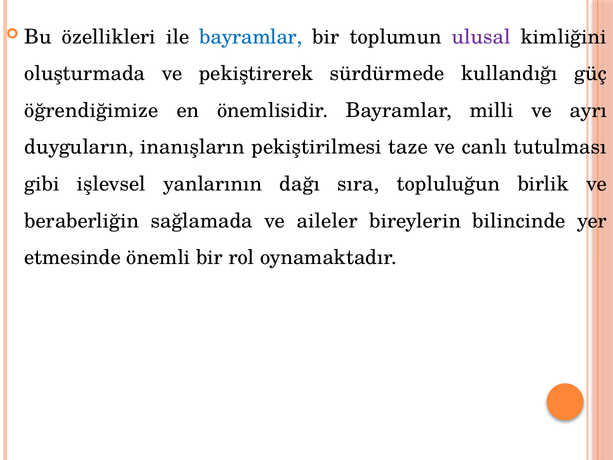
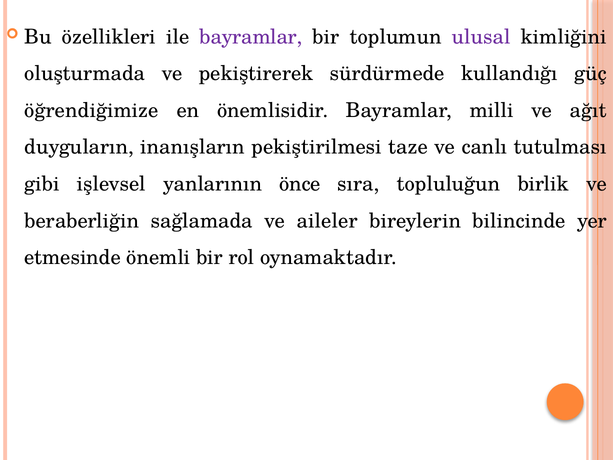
bayramlar colour: blue -> purple (251, 37)
ayrı: ayrı -> ağıt (588, 110)
dağı: dağı -> önce (300, 184)
